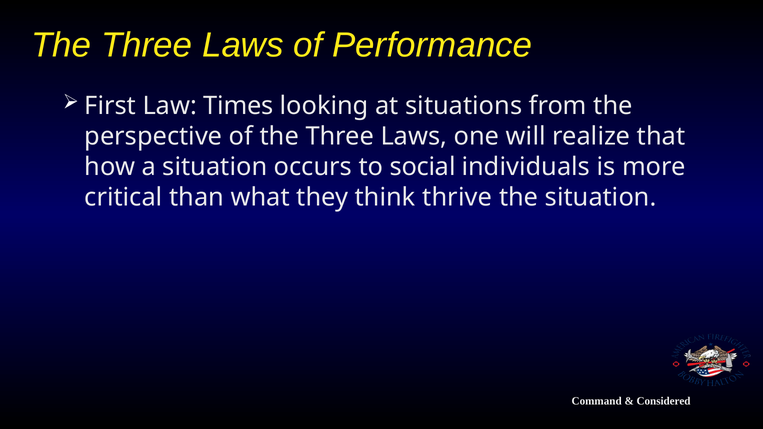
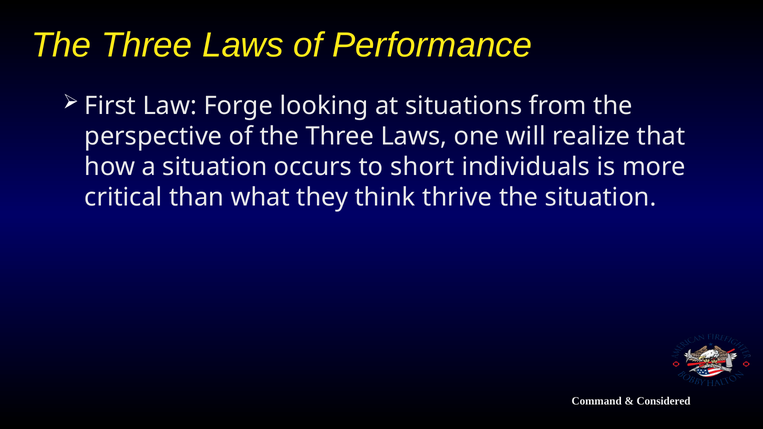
Times: Times -> Forge (238, 106)
social: social -> short (422, 167)
